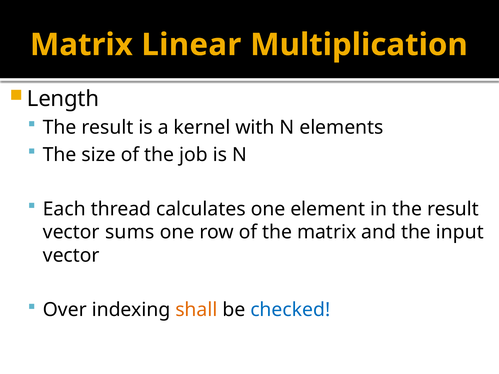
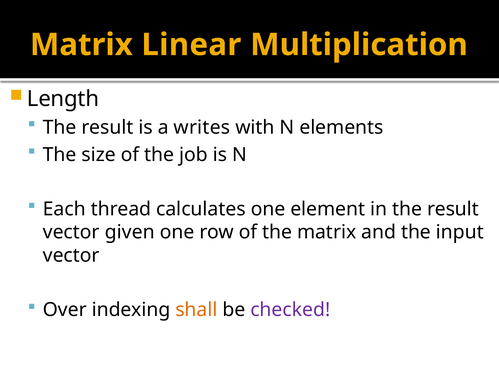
kernel: kernel -> writes (202, 128)
sums: sums -> given (130, 232)
checked colour: blue -> purple (290, 310)
